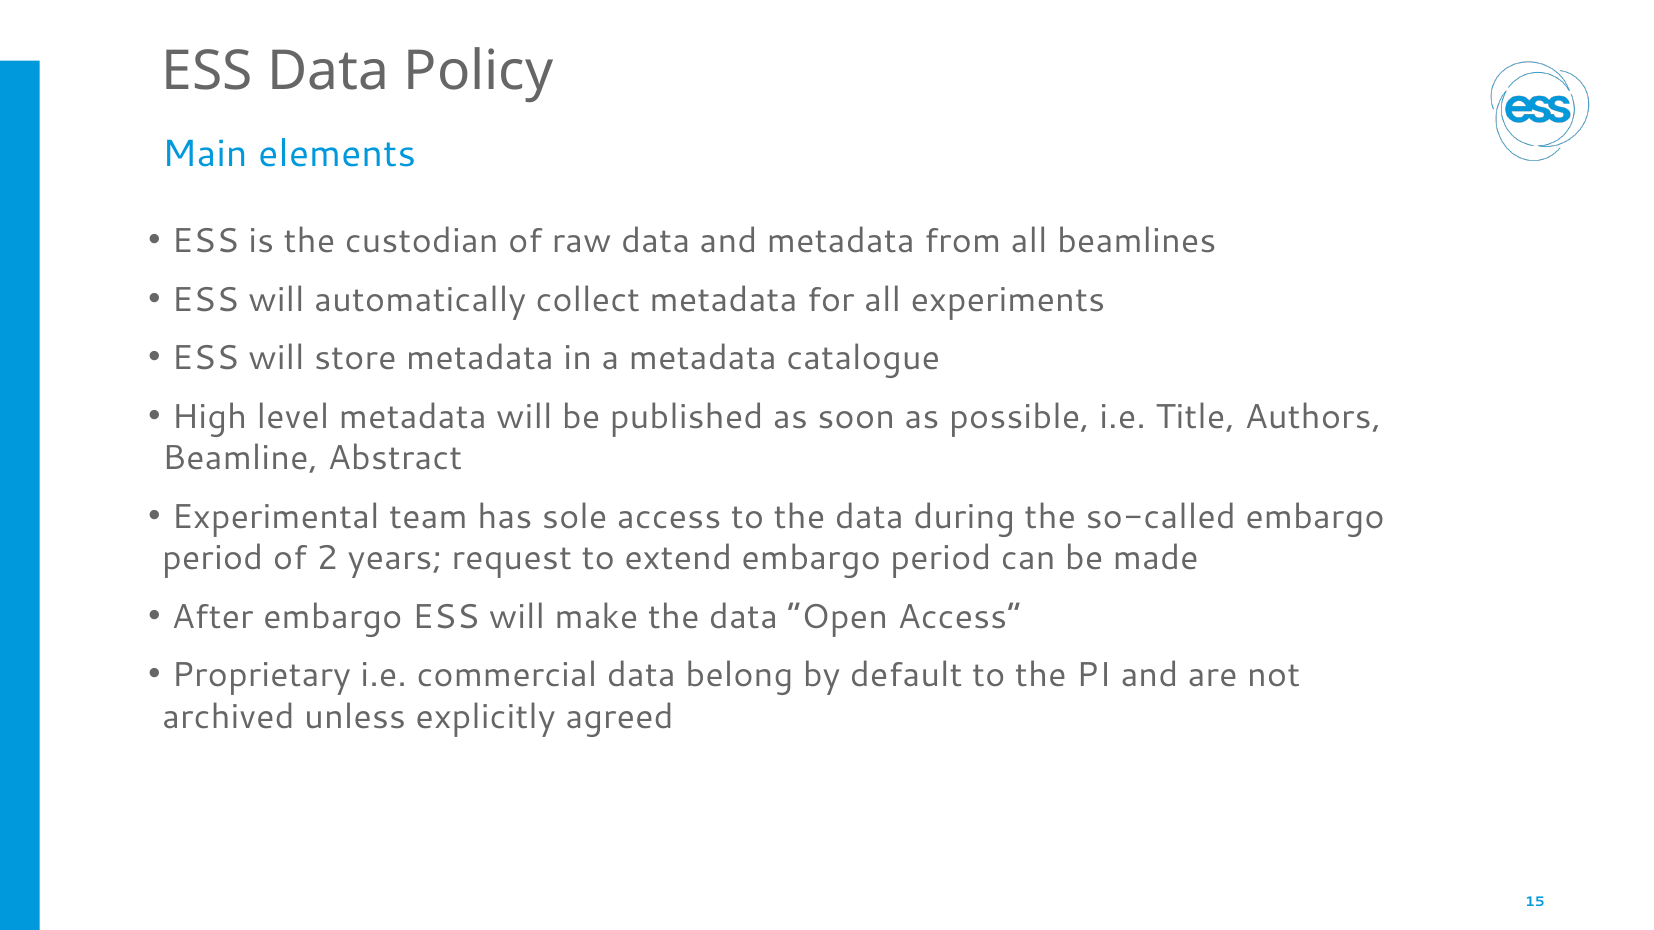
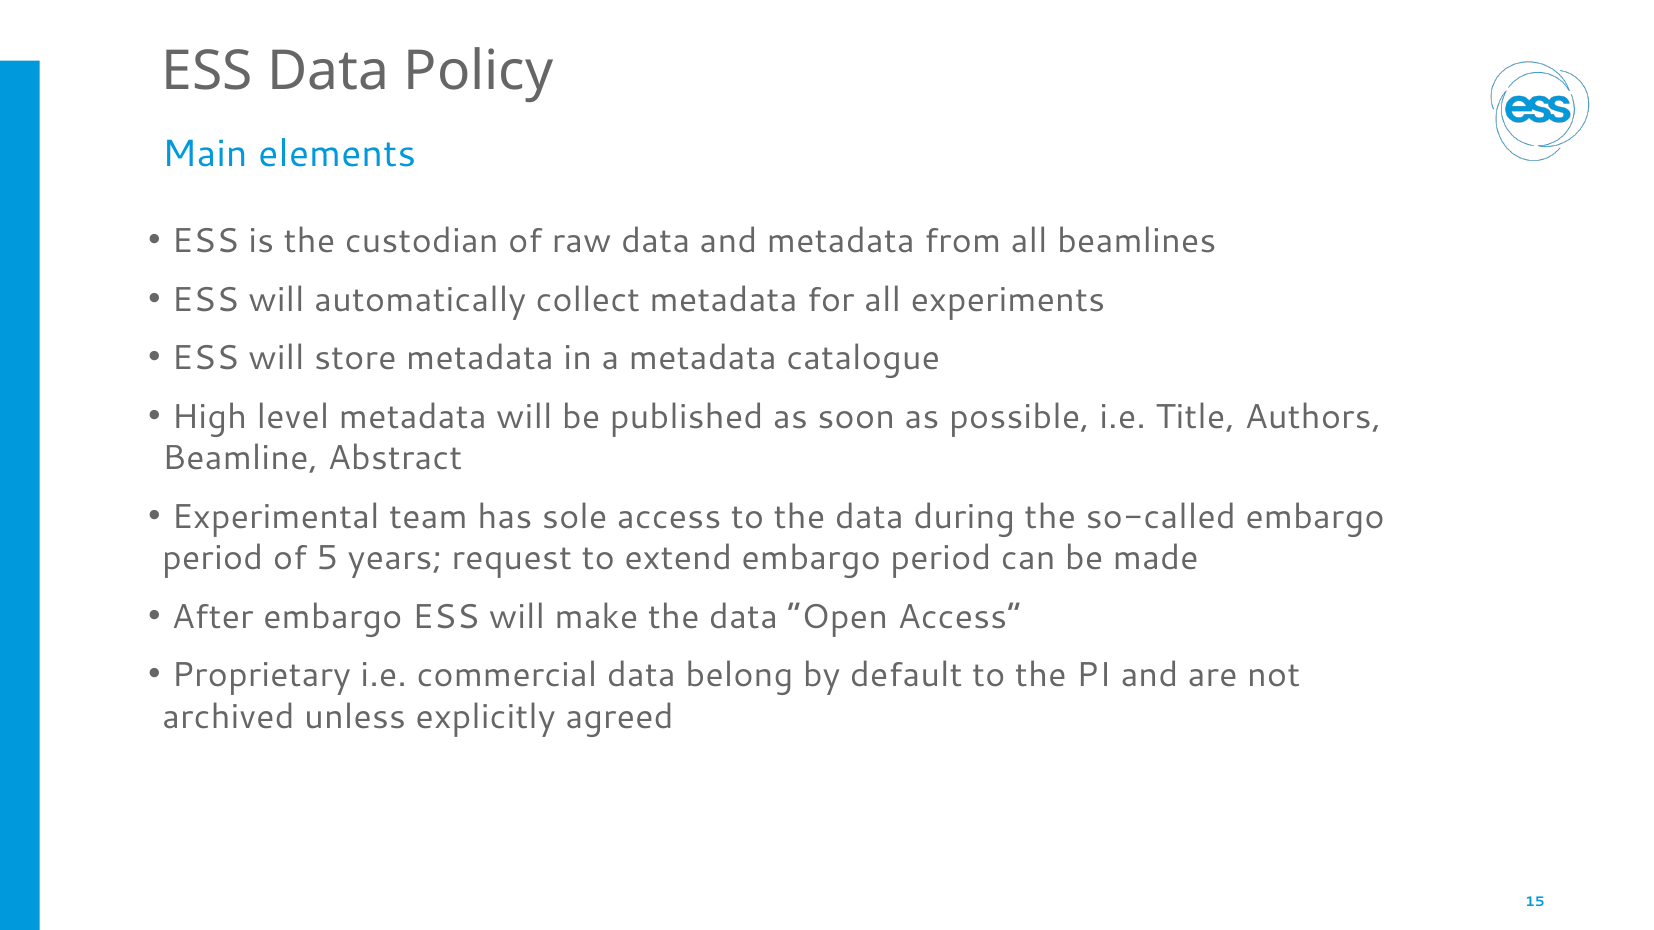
2: 2 -> 5 (327, 558)
